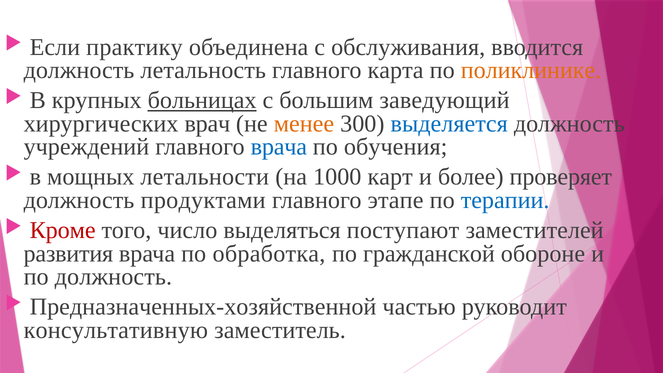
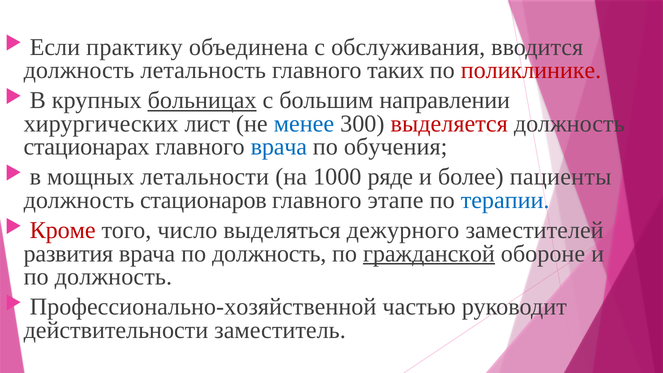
карта: карта -> таких (396, 70)
поликлинике colour: orange -> red (531, 70)
заведующий: заведующий -> направлении (445, 100)
врач: врач -> лист (207, 124)
менее colour: orange -> blue (304, 124)
выделяется colour: blue -> red (449, 124)
учреждений: учреждений -> стационарах (87, 147)
карт: карт -> ряде (390, 177)
проверяет: проверяет -> пациенты (561, 177)
продуктами: продуктами -> стационаров (203, 200)
поступают: поступают -> дежурного (403, 230)
врача по обработка: обработка -> должность (269, 253)
гражданской underline: none -> present (429, 253)
Предназначенных-хозяйственной: Предназначенных-хозяйственной -> Профессионально-хозяйственной (203, 307)
консультативную: консультативную -> действительности (116, 330)
